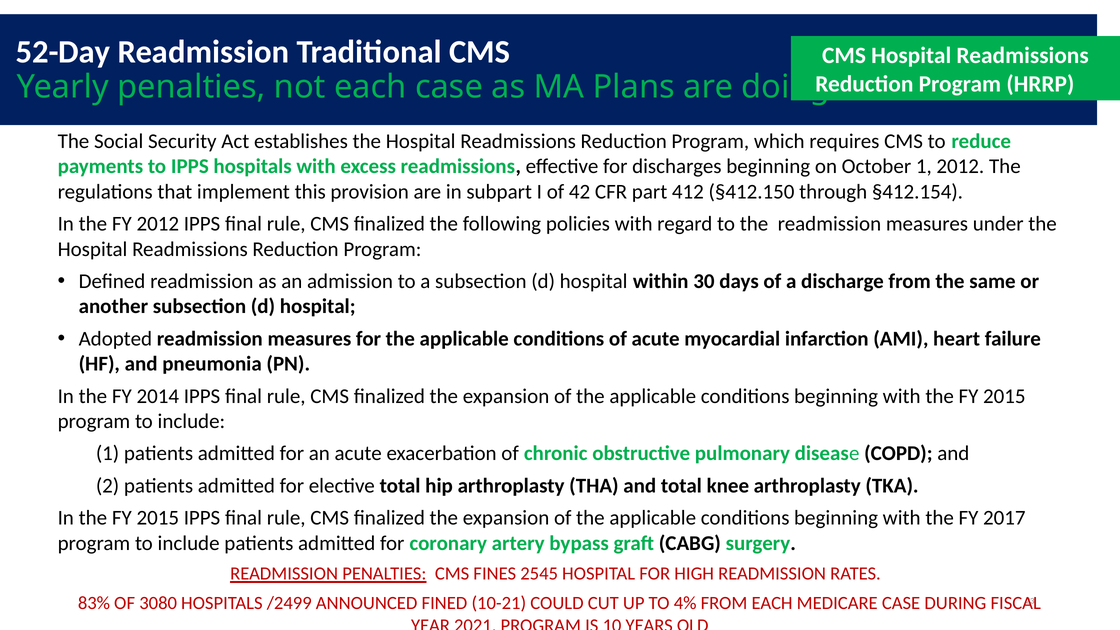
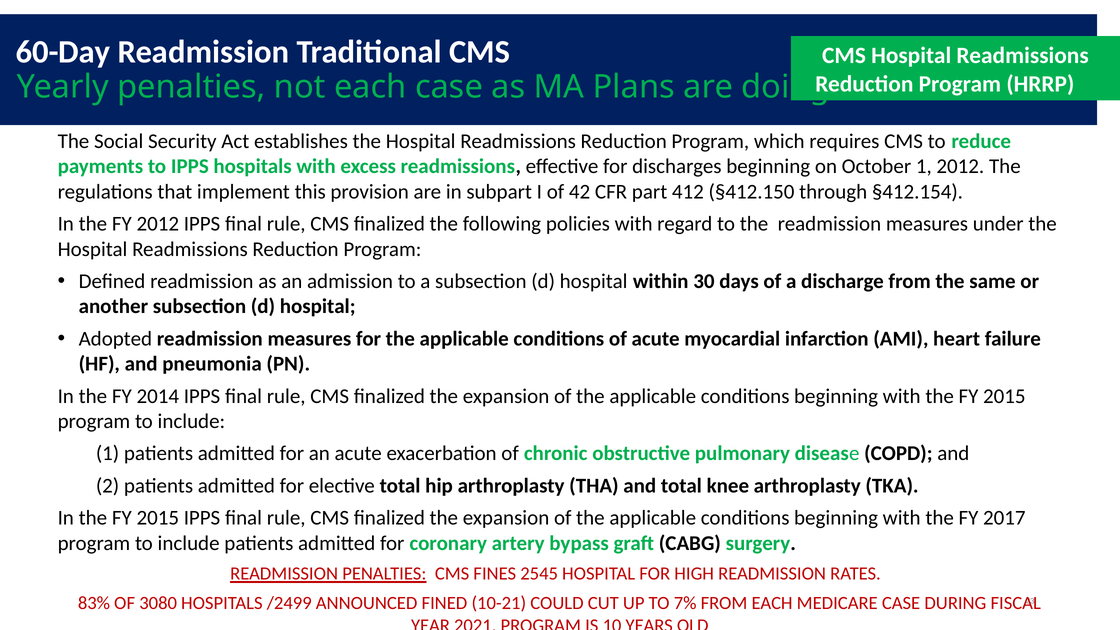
52-Day: 52-Day -> 60-Day (63, 52)
4%: 4% -> 7% (685, 603)
